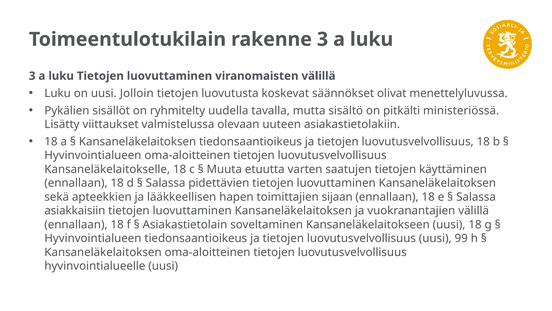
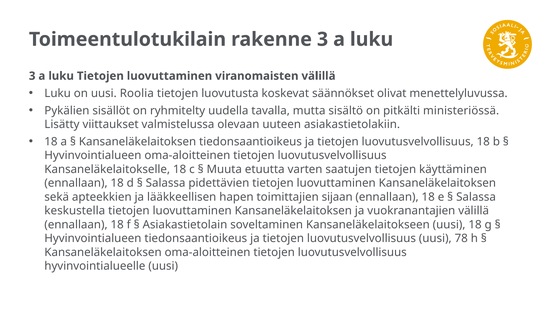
Jolloin: Jolloin -> Roolia (137, 93)
asiakkaisiin: asiakkaisiin -> keskustella (75, 210)
99: 99 -> 78 (461, 238)
